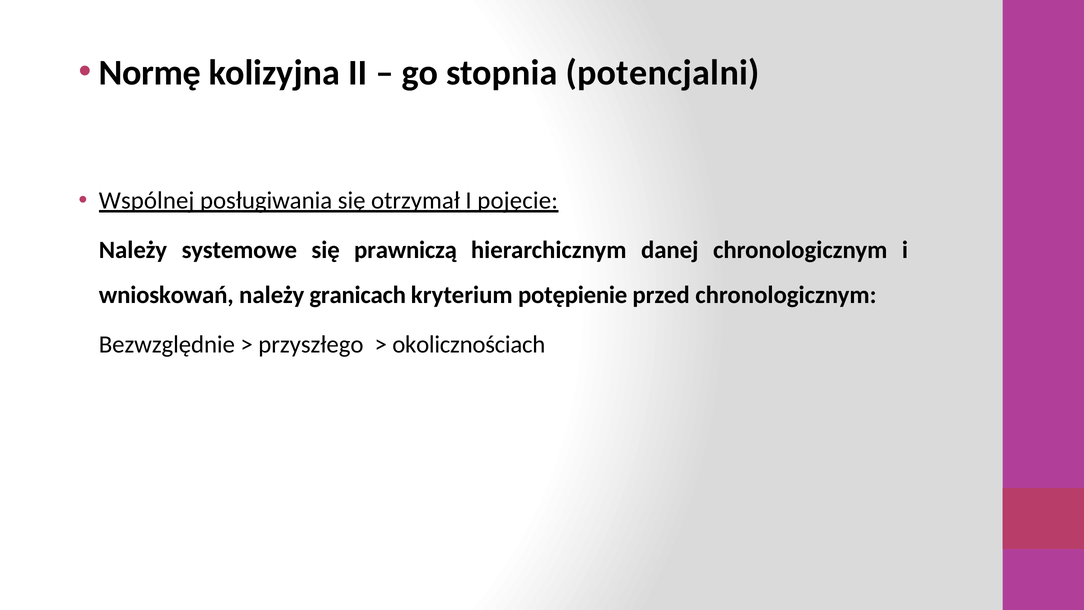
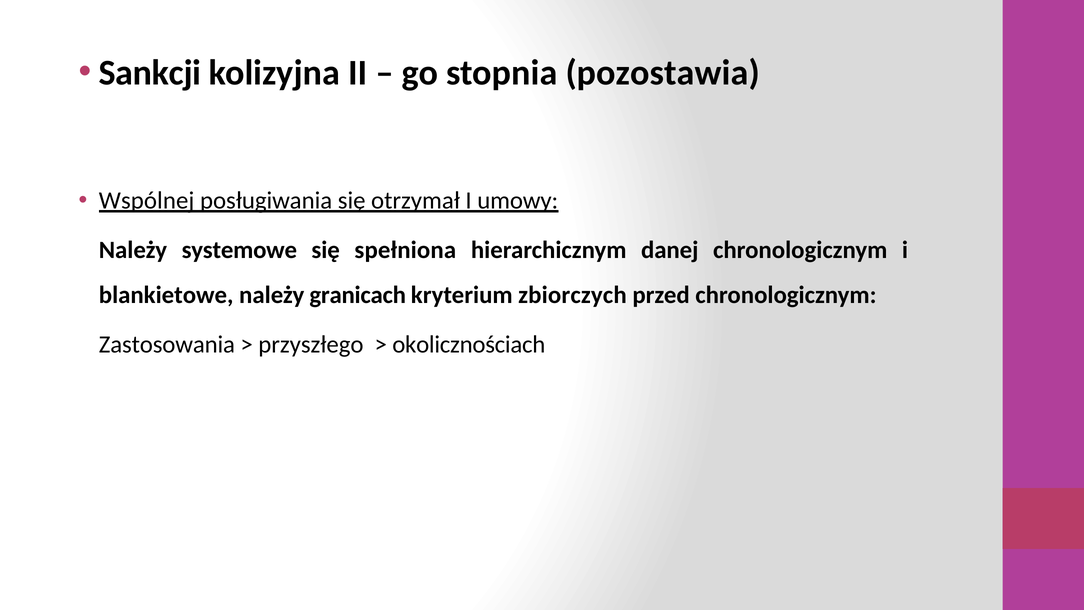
Normę: Normę -> Sankcji (150, 73)
potencjalni: potencjalni -> pozostawia (663, 73)
pojęcie: pojęcie -> umowy (518, 201)
prawniczą: prawniczą -> spełniona (405, 250)
wnioskowań: wnioskowań -> blankietowe (166, 295)
potępienie: potępienie -> zbiorczych (572, 295)
Bezwzględnie: Bezwzględnie -> Zastosowania (167, 344)
